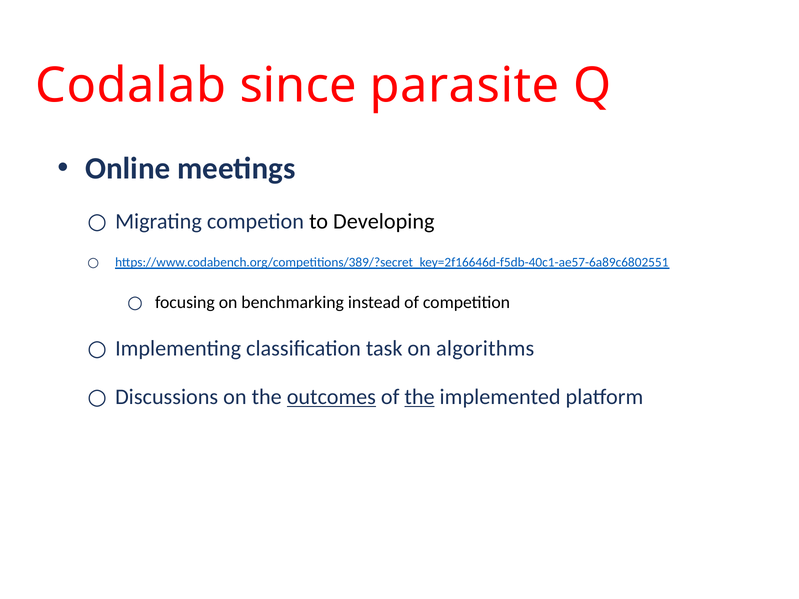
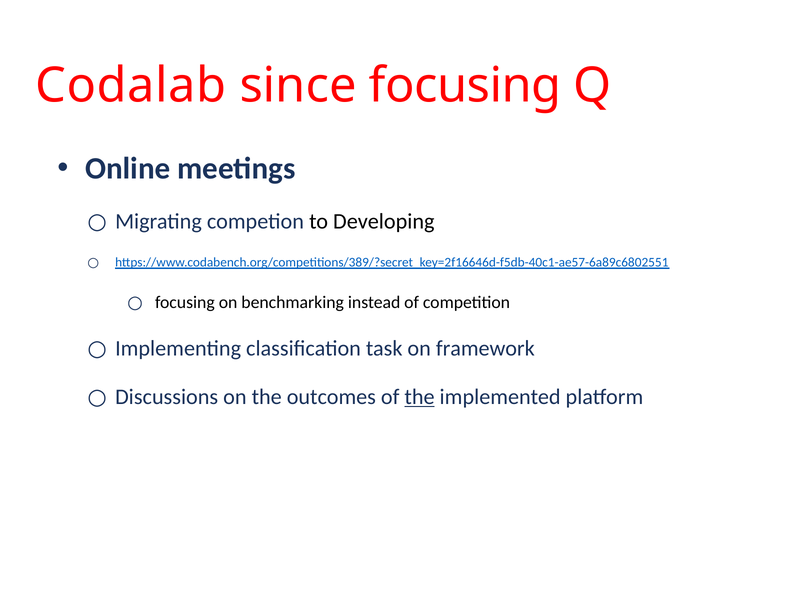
since parasite: parasite -> focusing (465, 86)
algorithms: algorithms -> framework (485, 349)
outcomes underline: present -> none (331, 397)
